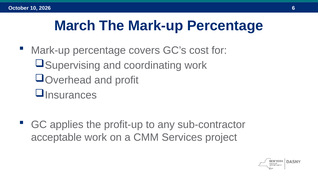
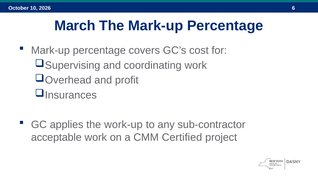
profit-up: profit-up -> work-up (123, 125)
Services: Services -> Certified (182, 137)
